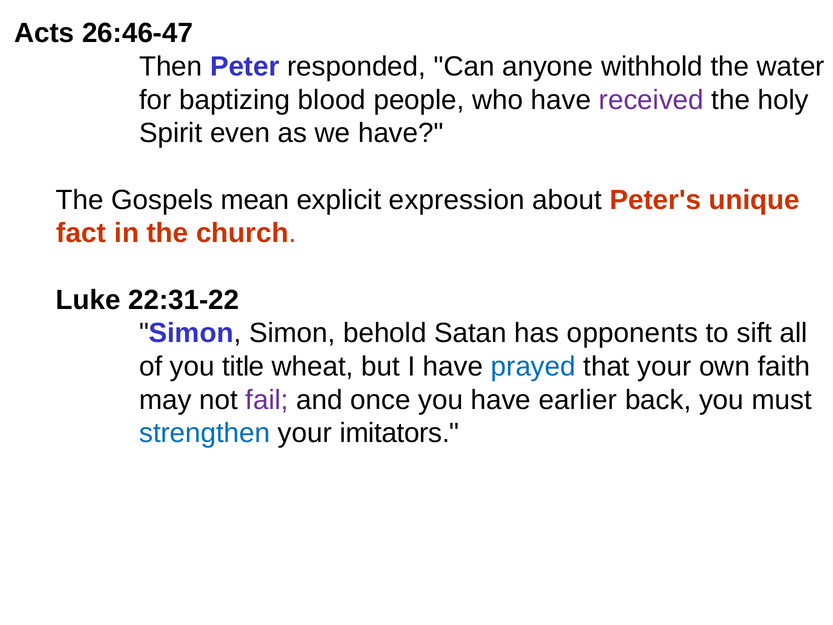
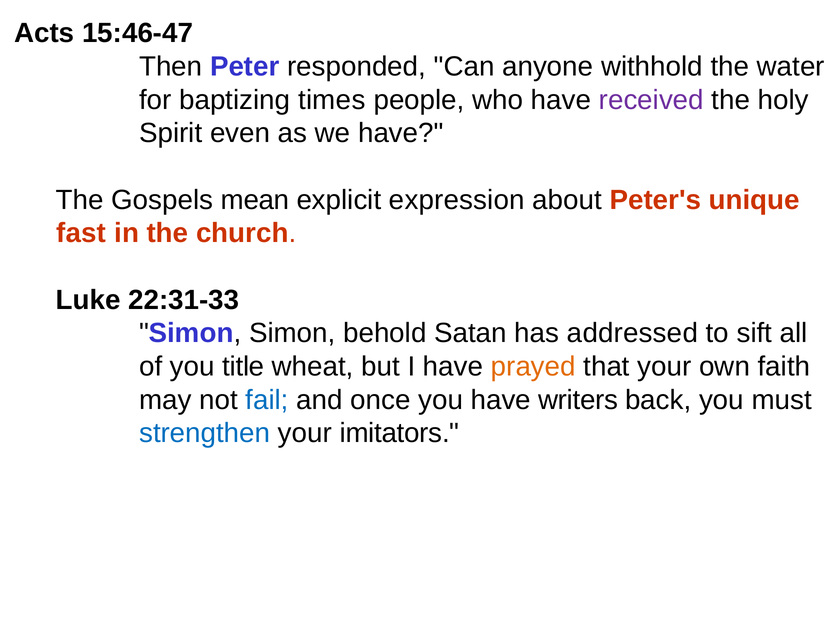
26:46-47: 26:46-47 -> 15:46-47 (138, 33)
blood: blood -> times (332, 100)
fact: fact -> fast (81, 233)
22:31-22: 22:31-22 -> 22:31-33 (184, 300)
opponents: opponents -> addressed (632, 333)
prayed colour: blue -> orange (533, 366)
fail colour: purple -> blue (267, 400)
earlier: earlier -> writers (578, 400)
